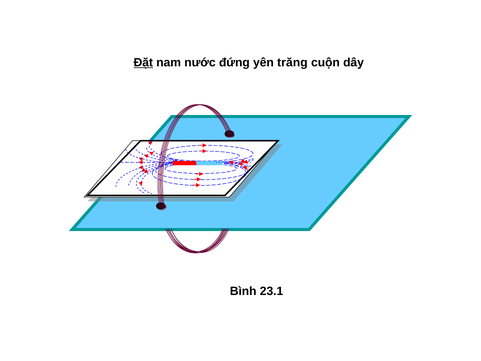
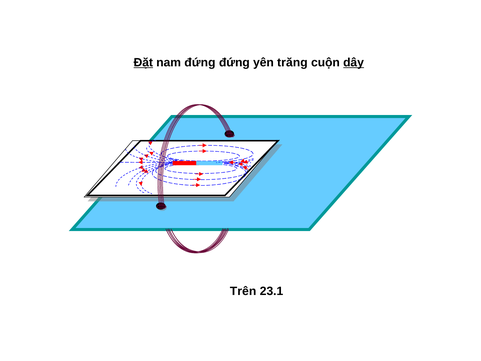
nam nước: nước -> đứng (200, 63)
dây underline: none -> present (354, 63)
Bình: Bình -> Trên (243, 291)
